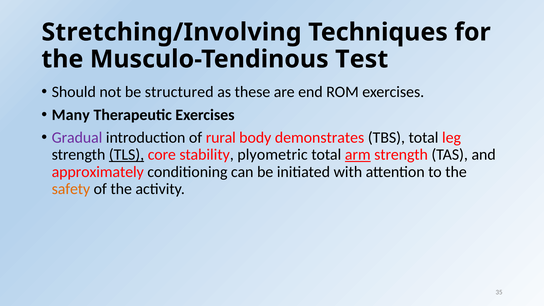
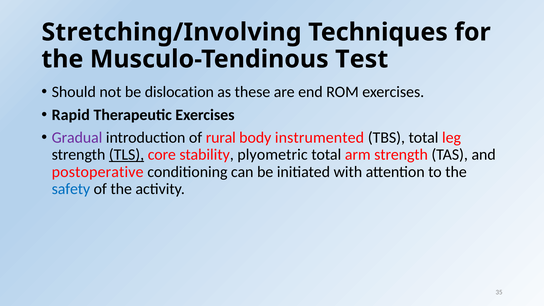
structured: structured -> dislocation (179, 92)
Many: Many -> Rapid (71, 115)
demonstrates: demonstrates -> instrumented (319, 138)
arm underline: present -> none (358, 155)
approximately: approximately -> postoperative (98, 172)
safety colour: orange -> blue (71, 189)
